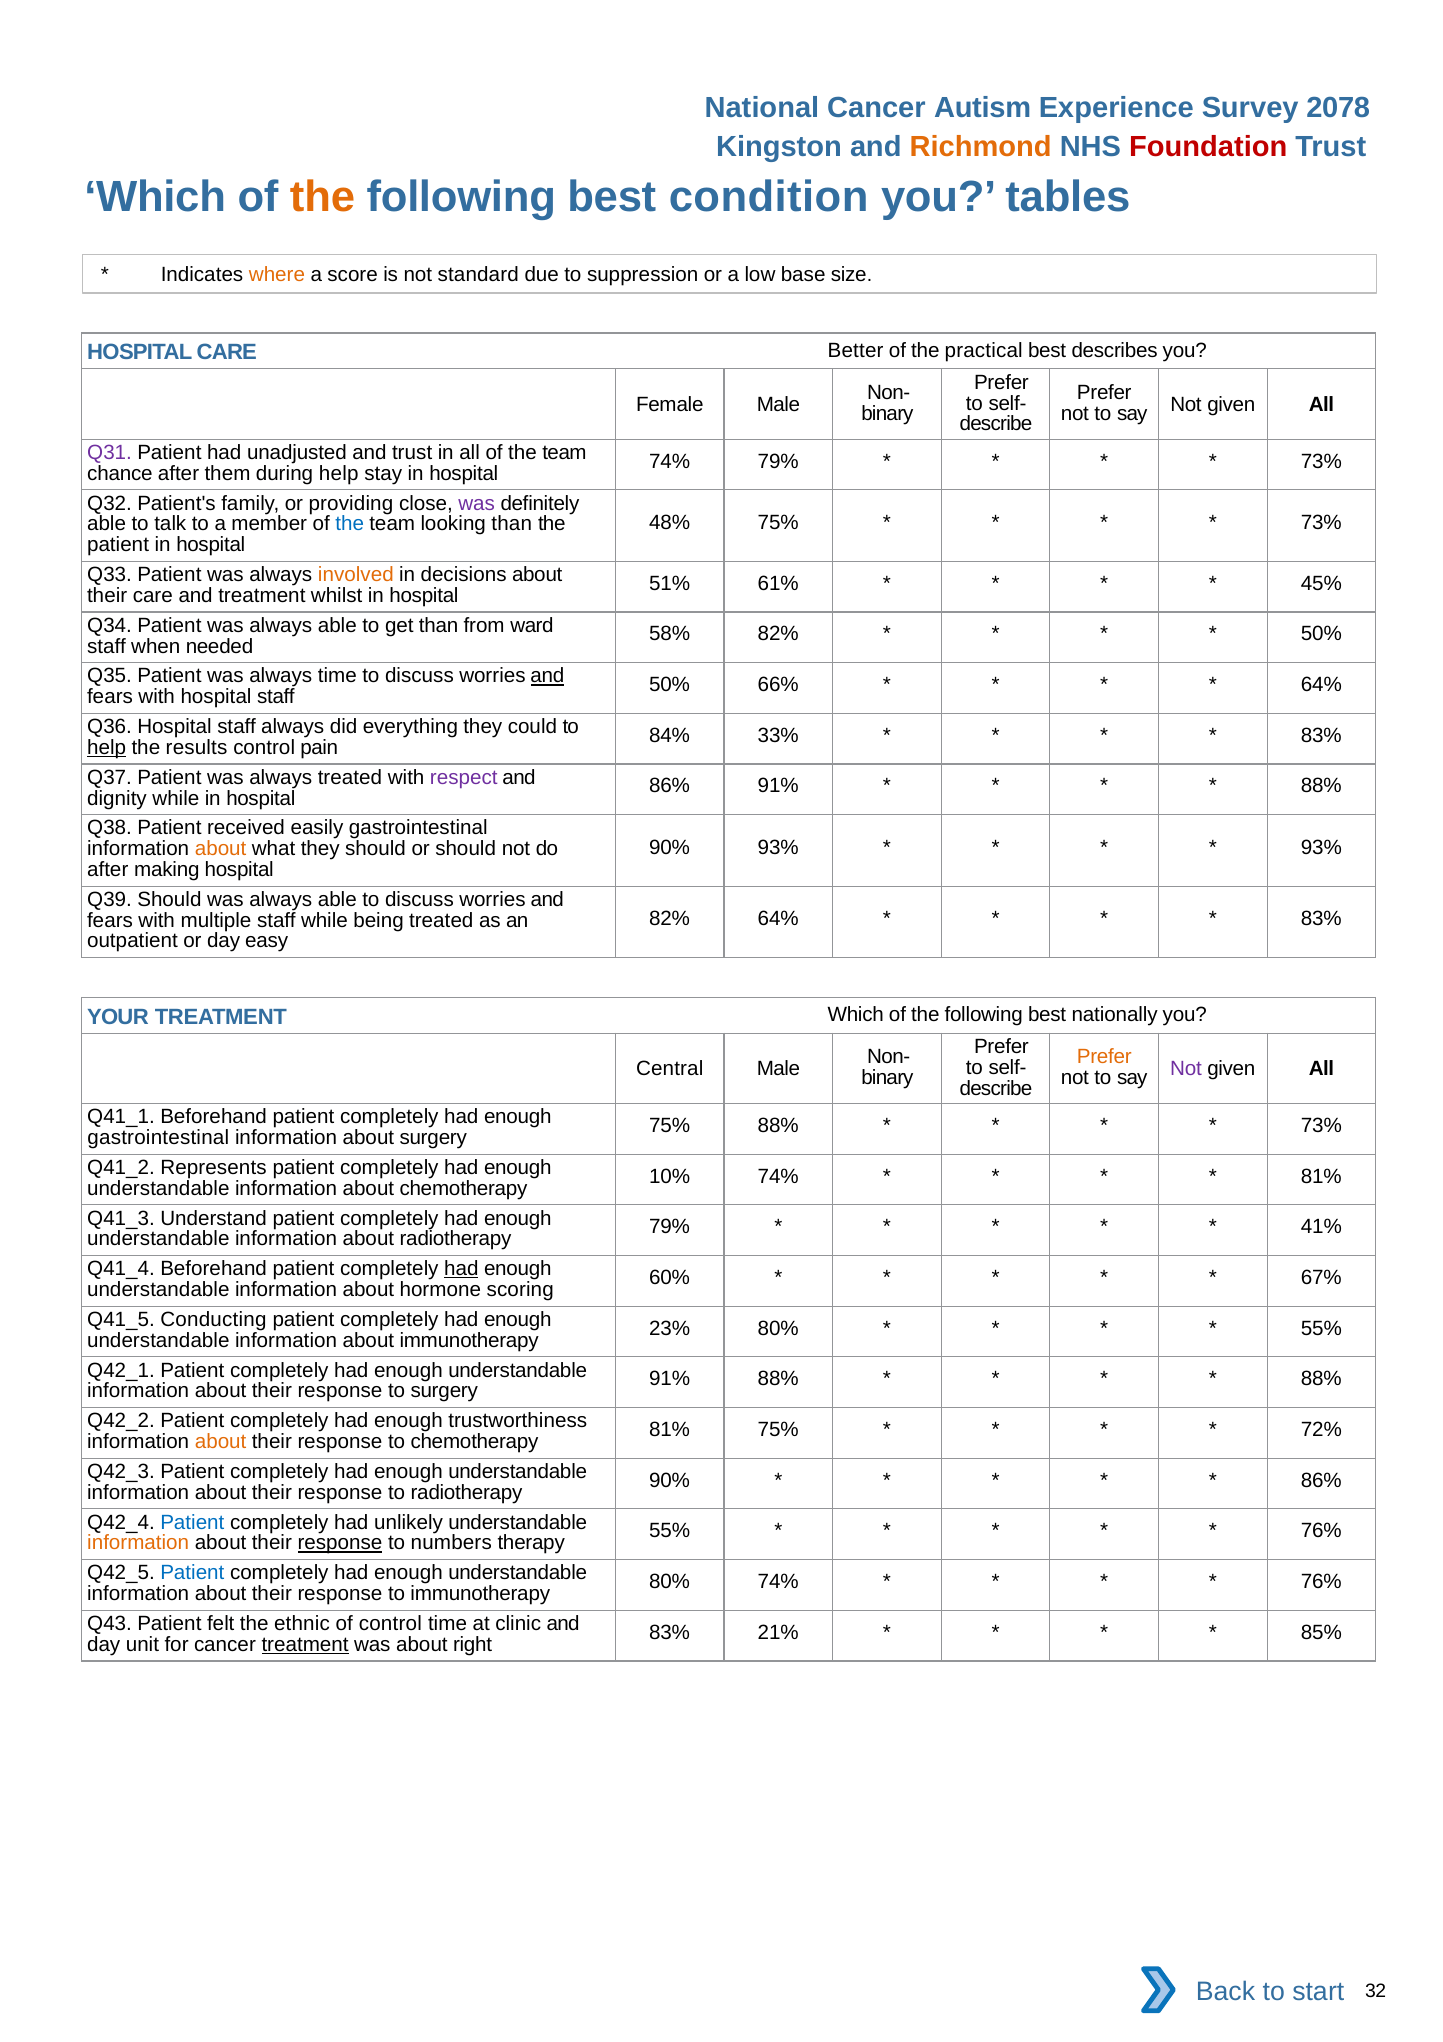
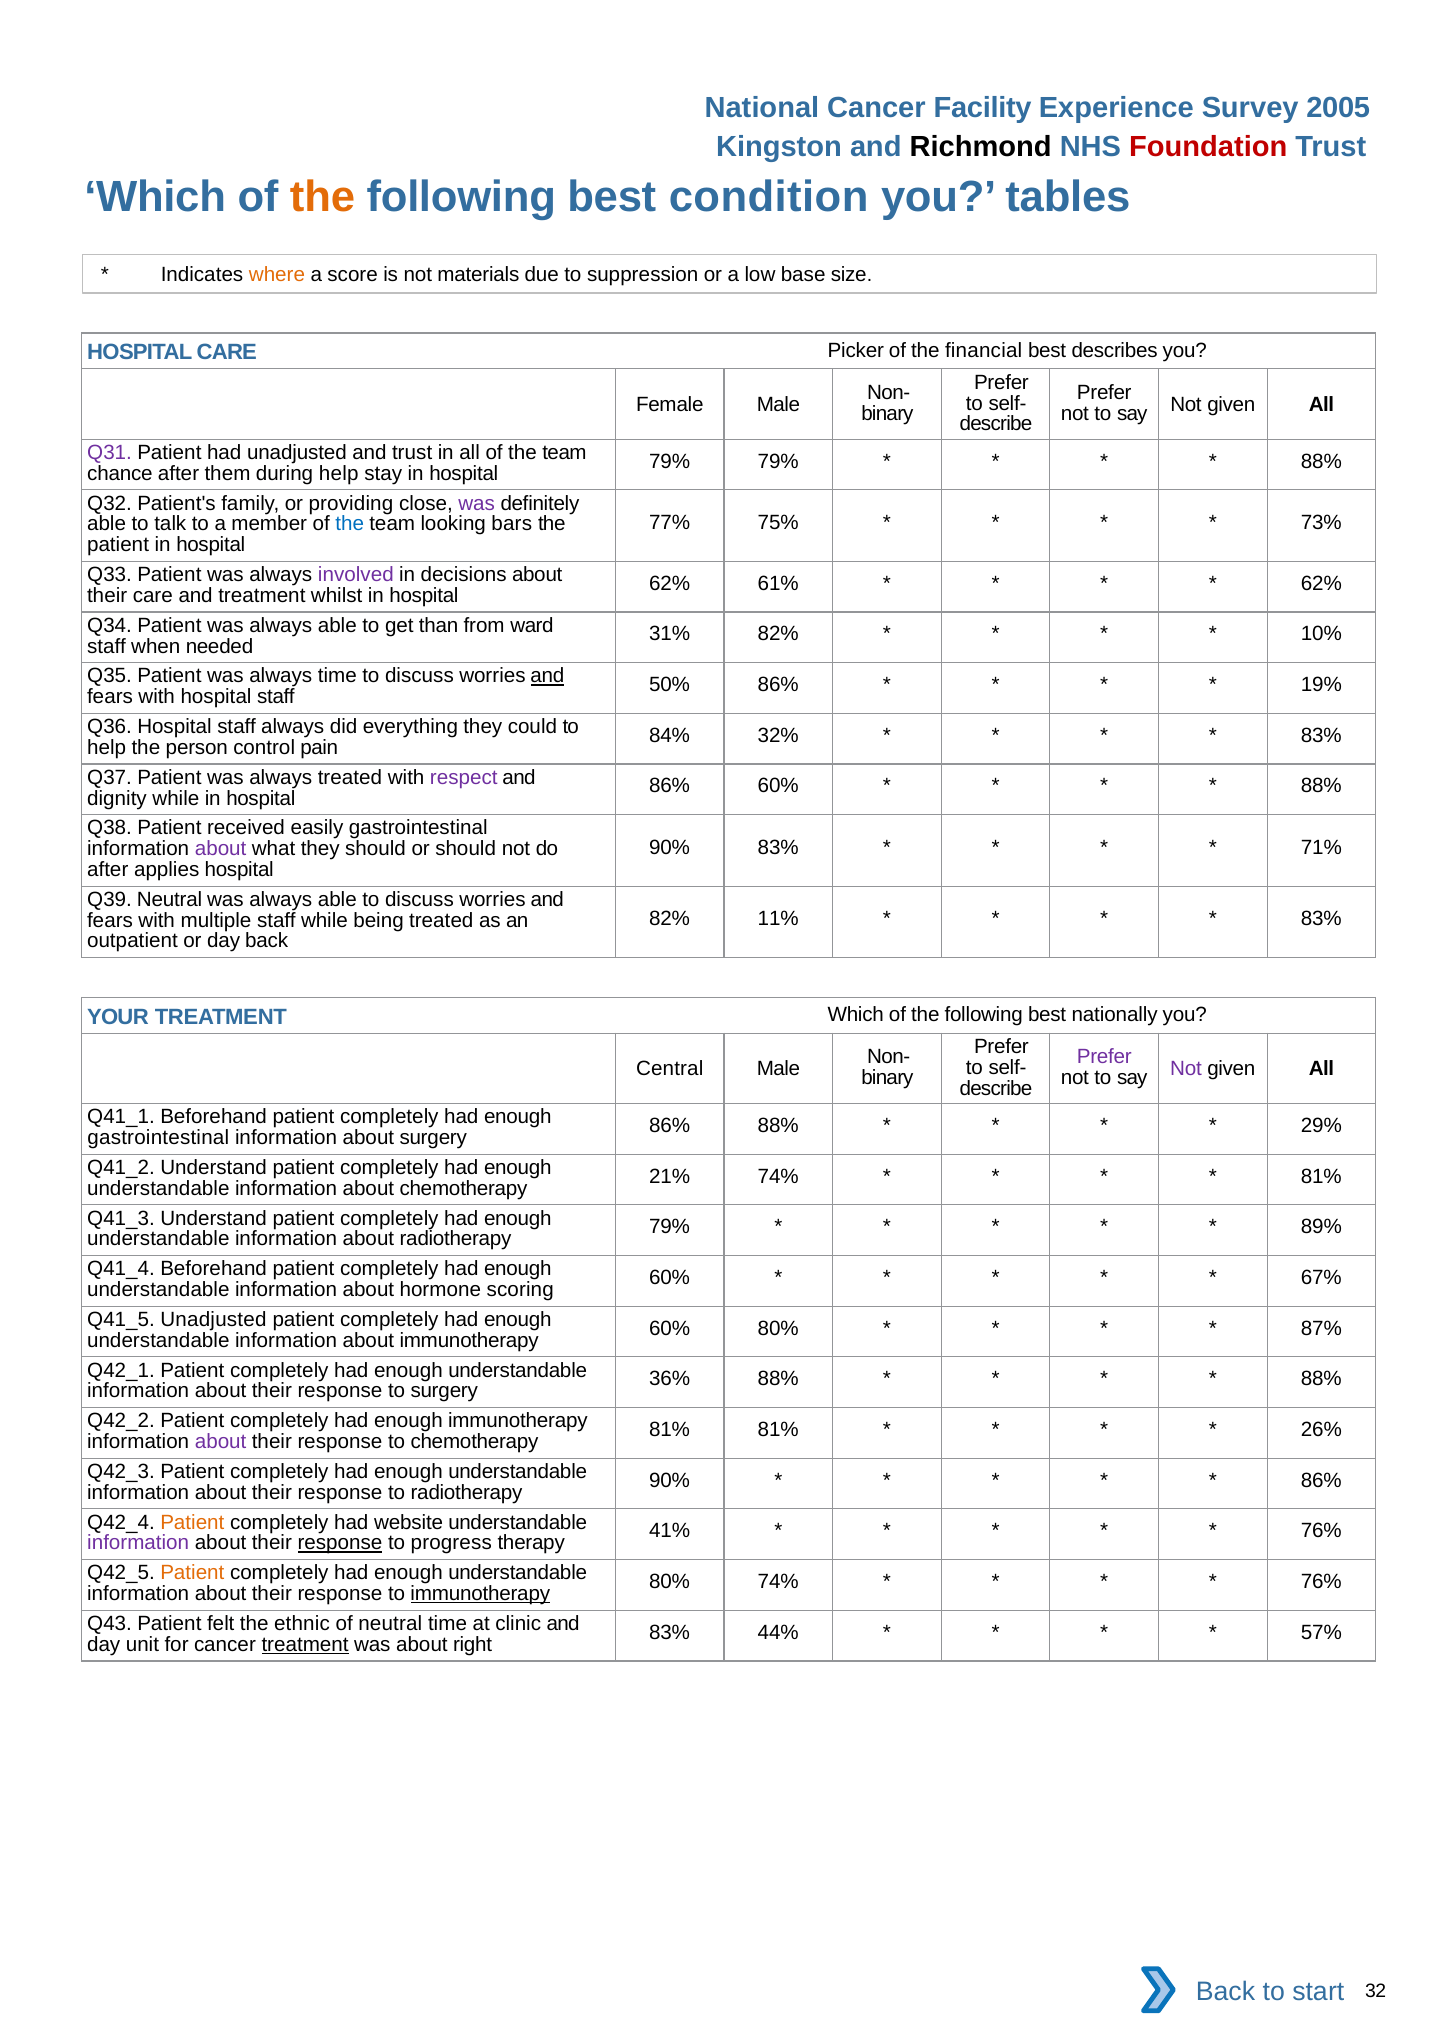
Autism: Autism -> Facility (983, 108)
2078: 2078 -> 2005 (1338, 108)
Richmond colour: orange -> black (981, 147)
standard: standard -> materials (478, 275)
Better: Better -> Picker (856, 350)
practical: practical -> financial (984, 350)
74%: 74% -> 79% (670, 461)
73%: 73% -> 88% (1321, 461)
48%: 48% -> 77% (670, 522)
looking than: than -> bars (512, 524)
involved colour: orange -> purple (356, 575)
51%: 51% -> 62% (670, 583)
45%: 45% -> 62% (1321, 583)
58%: 58% -> 31% (670, 634)
50%: 50% -> 10% (1321, 634)
50% 66%: 66% -> 86% (778, 685)
64%: 64% -> 19% (1321, 685)
33%: 33% -> 32% (778, 735)
help underline: present -> none (107, 748)
results: results -> person (197, 748)
86% 91%: 91% -> 60% (778, 786)
90% 93%: 93% -> 83% (778, 847)
93%: 93% -> 71% (1321, 847)
about colour: orange -> purple (221, 849)
making: making -> applies (167, 870)
Q39 Should: Should -> Neutral (169, 900)
82% 64%: 64% -> 11% (778, 919)
day easy: easy -> back (267, 941)
Prefer colour: orange -> purple (1104, 1057)
75%: 75% -> 86% (670, 1126)
73%: 73% -> 29% (1321, 1126)
Represents: Represents -> Understand (214, 1168)
10%: 10% -> 21% (670, 1176)
41%: 41% -> 89% (1321, 1227)
had underline: present -> none (461, 1269)
Conducting: Conducting -> Unadjusted (213, 1320)
23%: 23% -> 60% (670, 1328)
55%: 55% -> 87% (1321, 1328)
91%: 91% -> 36% (670, 1379)
enough trustworthiness: trustworthiness -> immunotherapy (518, 1421)
81% 75%: 75% -> 81% (778, 1430)
72%: 72% -> 26% (1321, 1430)
about colour: orange -> purple (221, 1442)
Patient colour: blue -> orange (192, 1522)
unlikely: unlikely -> website (409, 1522)
55%: 55% -> 41% (670, 1531)
information colour: orange -> purple (138, 1543)
numbers: numbers -> progress (451, 1543)
Patient colour: blue -> orange (192, 1573)
immunotherapy underline: none -> present (480, 1594)
of control: control -> neutral (390, 1624)
21%: 21% -> 44% (778, 1632)
85%: 85% -> 57% (1321, 1632)
